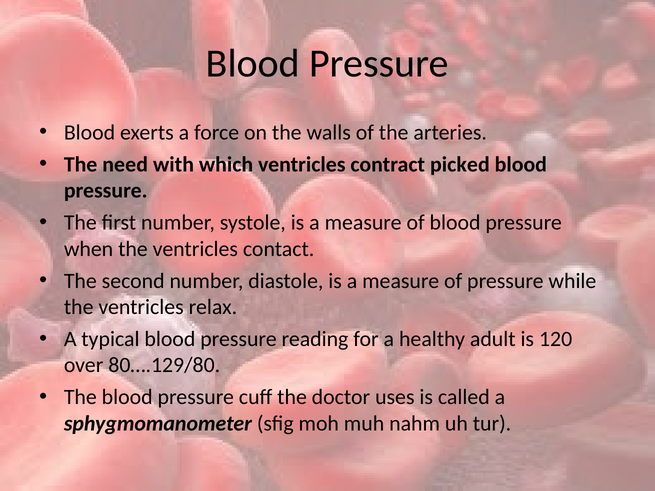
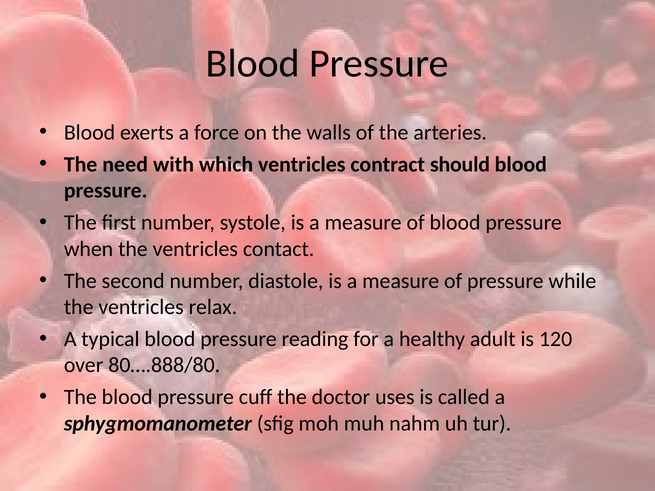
picked: picked -> should (460, 165)
80….129/80: 80….129/80 -> 80….888/80 (164, 365)
